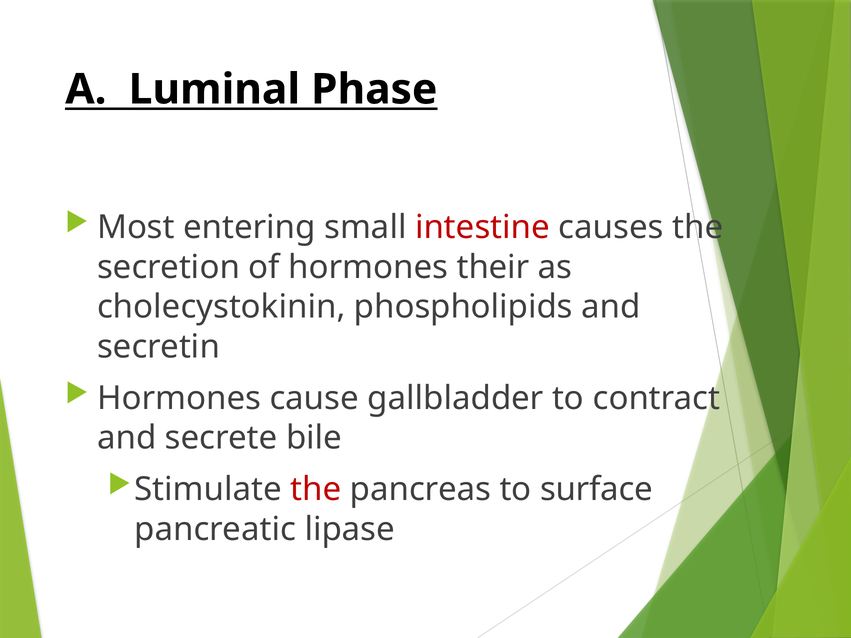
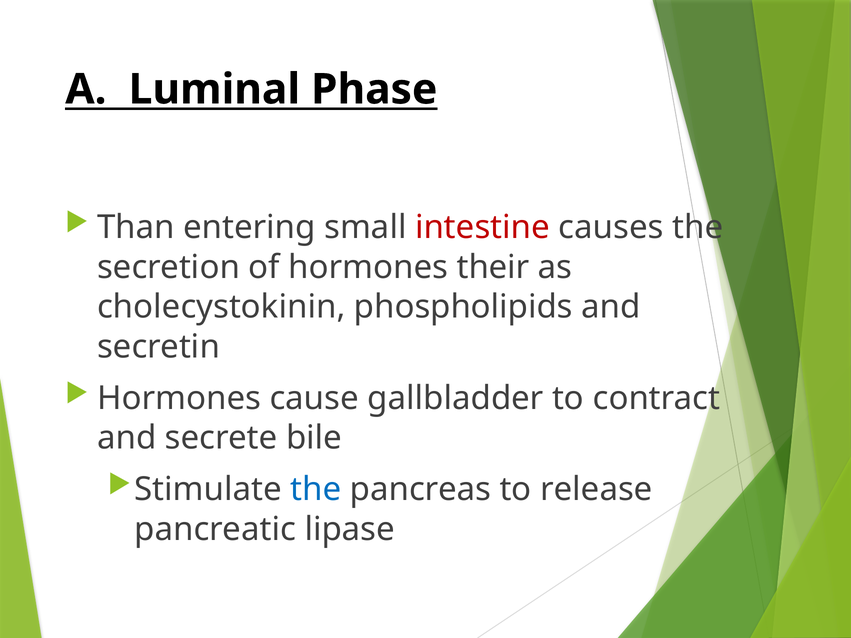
Most: Most -> Than (136, 228)
the colour: red -> blue (316, 490)
surface: surface -> release (596, 490)
